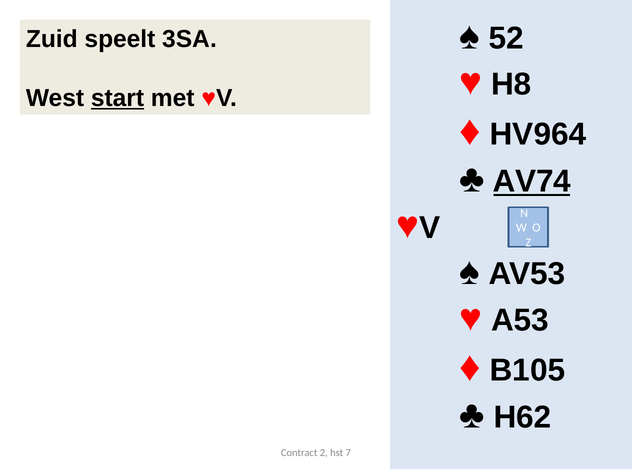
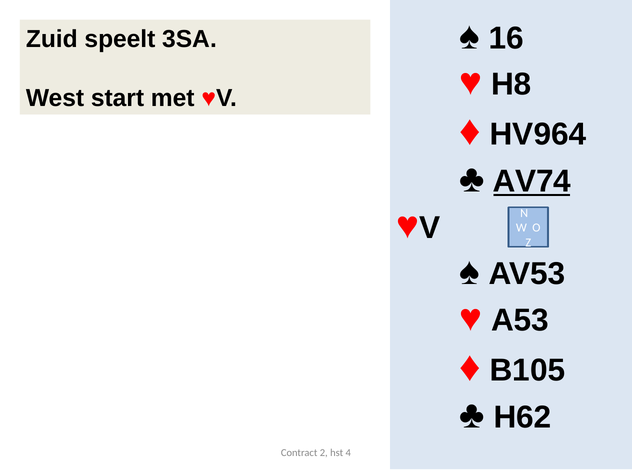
52: 52 -> 16 (506, 38)
start underline: present -> none (117, 98)
7: 7 -> 4 (348, 453)
